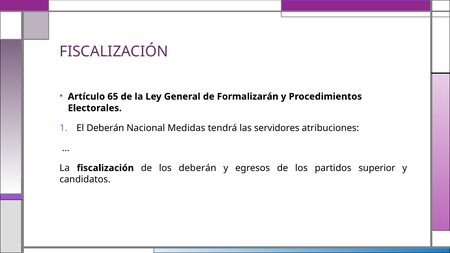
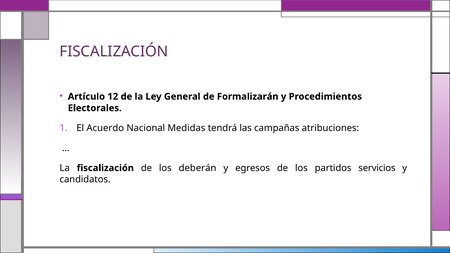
65: 65 -> 12 (113, 97)
El Deberán: Deberán -> Acuerdo (105, 128)
servidores: servidores -> campañas (277, 128)
superior: superior -> servicios (377, 168)
